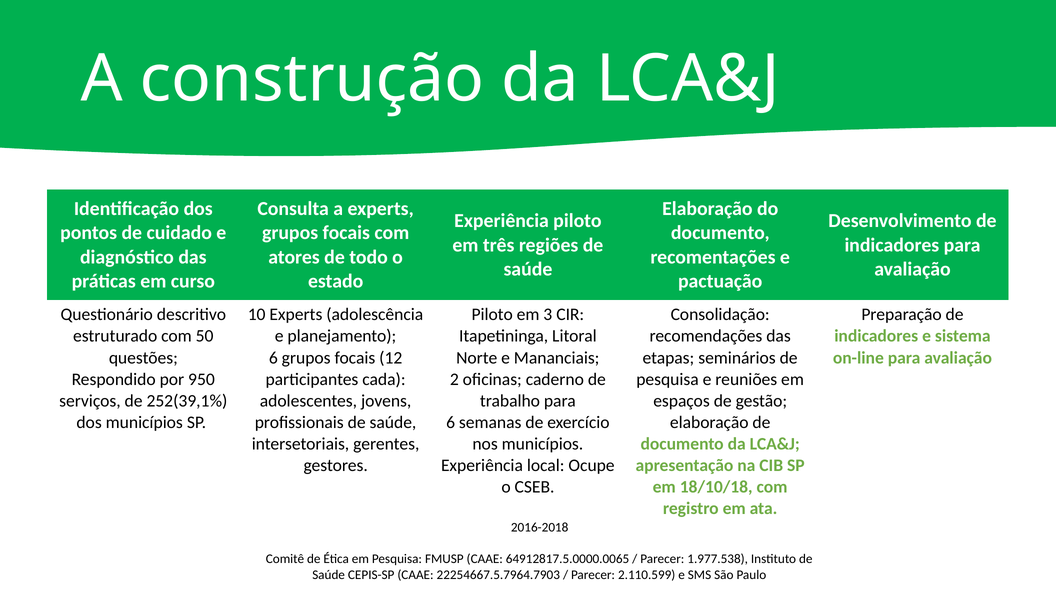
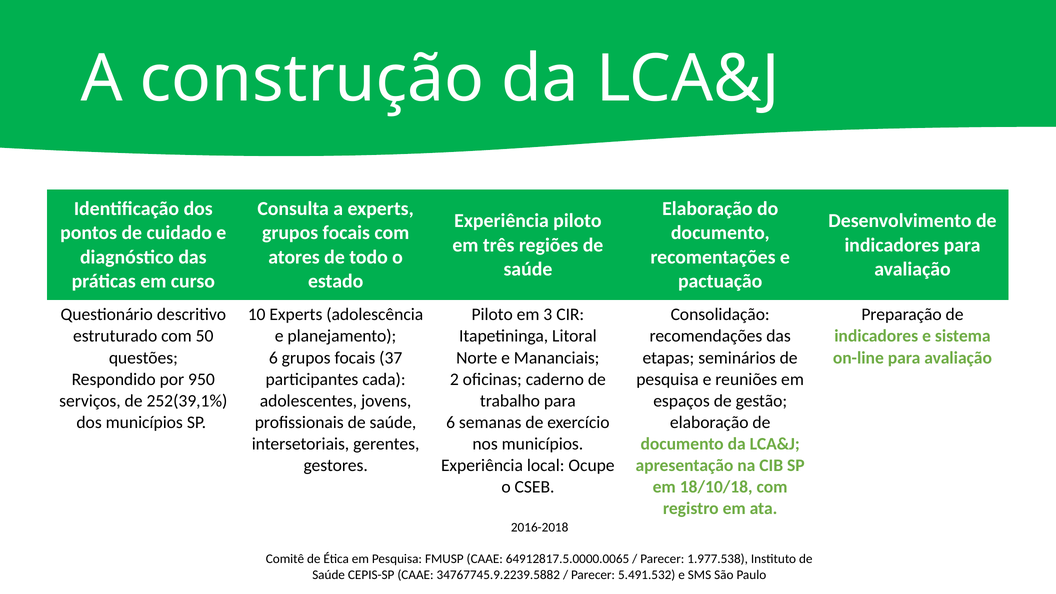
12: 12 -> 37 (391, 358)
22254667.5.7964.7903: 22254667.5.7964.7903 -> 34767745.9.2239.5882 (498, 575)
2.110.599: 2.110.599 -> 5.491.532 (647, 575)
